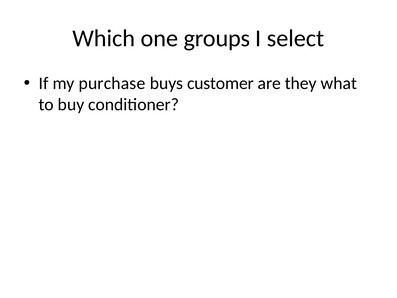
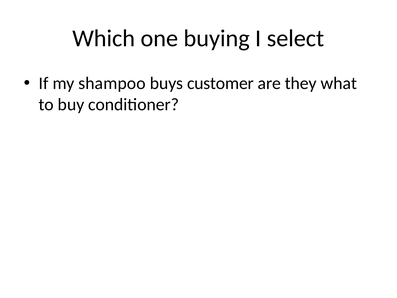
groups: groups -> buying (217, 38)
purchase: purchase -> shampoo (112, 83)
